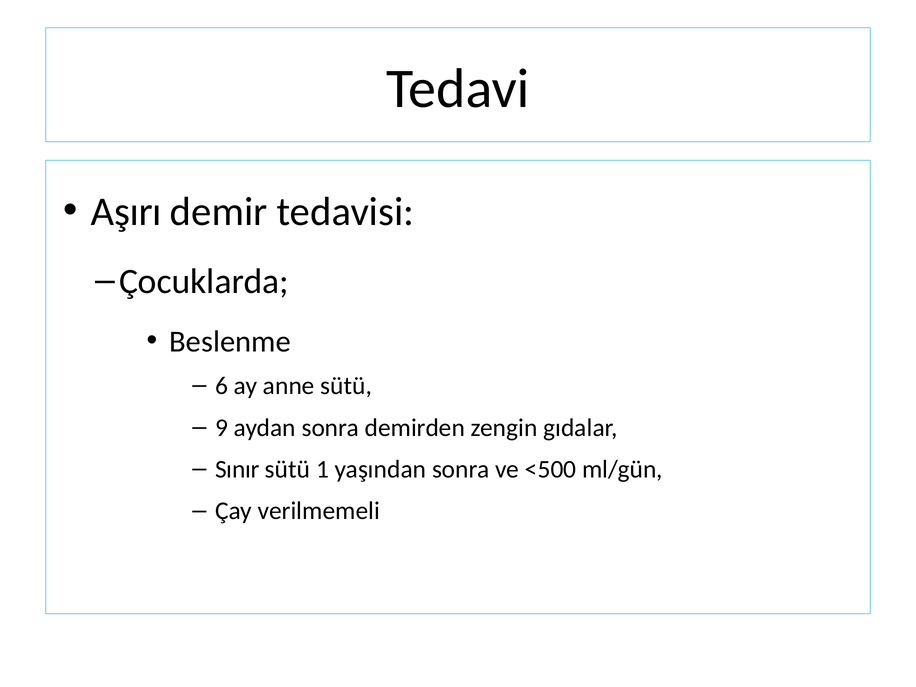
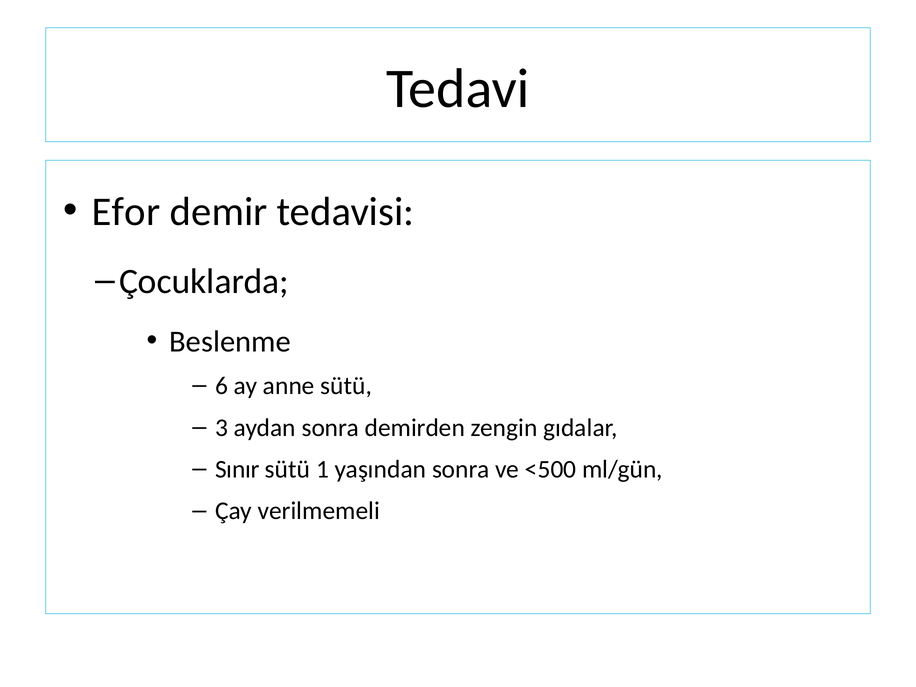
Aşırı: Aşırı -> Efor (126, 212)
9: 9 -> 3 (222, 428)
